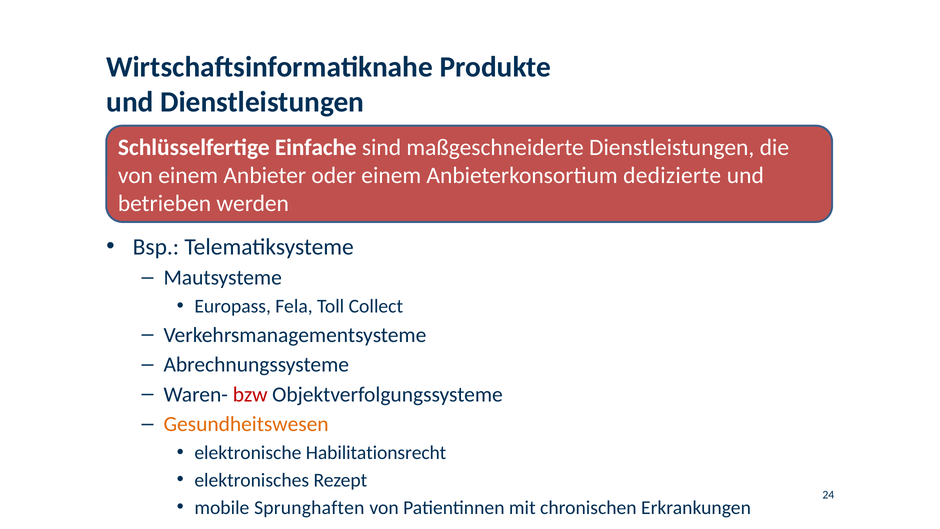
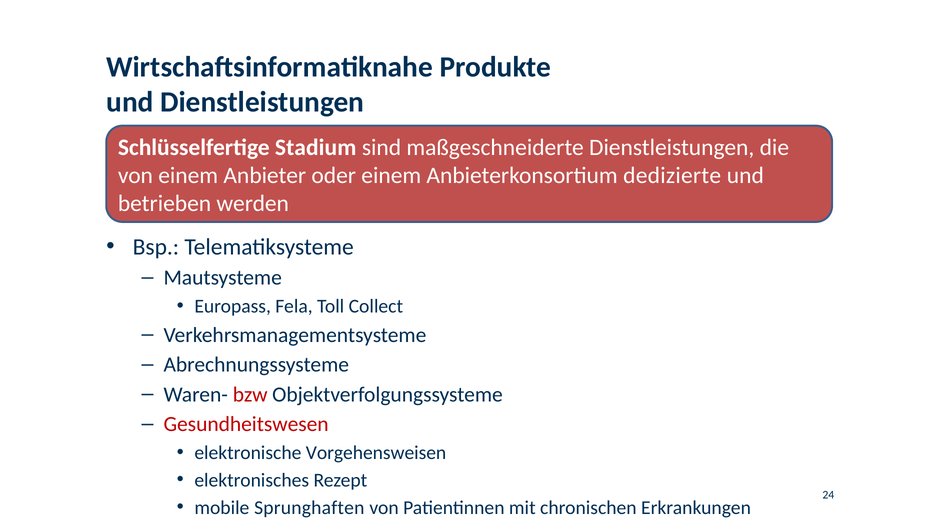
Einfache: Einfache -> Stadium (316, 147)
Gesundheitswesen colour: orange -> red (246, 424)
Habilitationsrecht: Habilitationsrecht -> Vorgehensweisen (376, 452)
